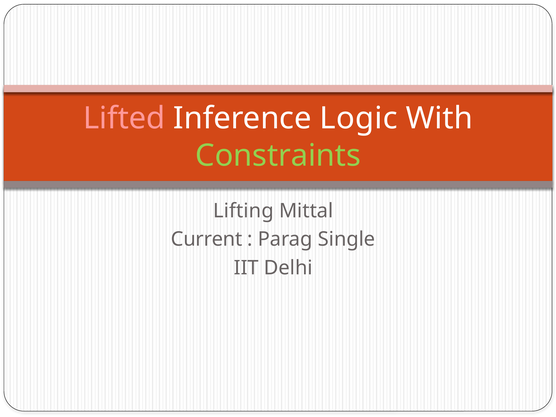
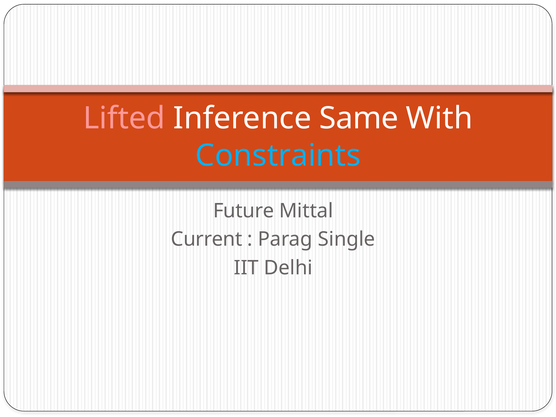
Logic: Logic -> Same (359, 118)
Constraints colour: light green -> light blue (278, 156)
Lifting: Lifting -> Future (244, 211)
